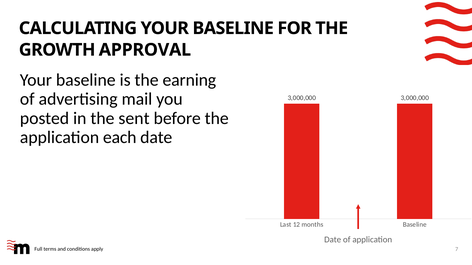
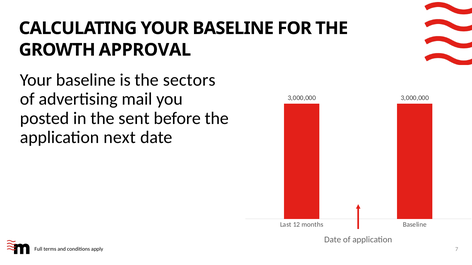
earning: earning -> sectors (189, 80)
each: each -> next (120, 138)
